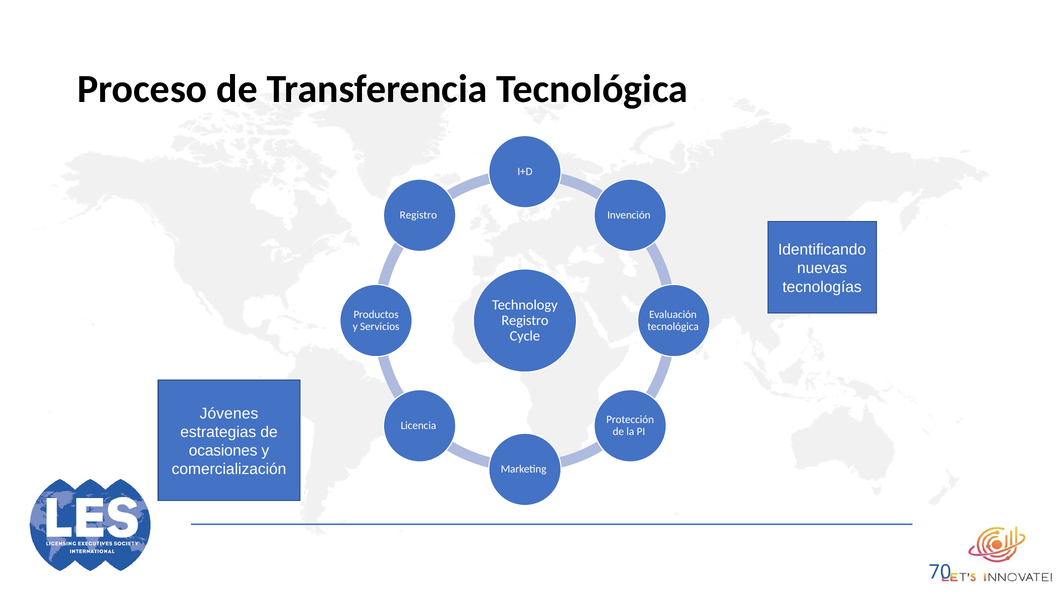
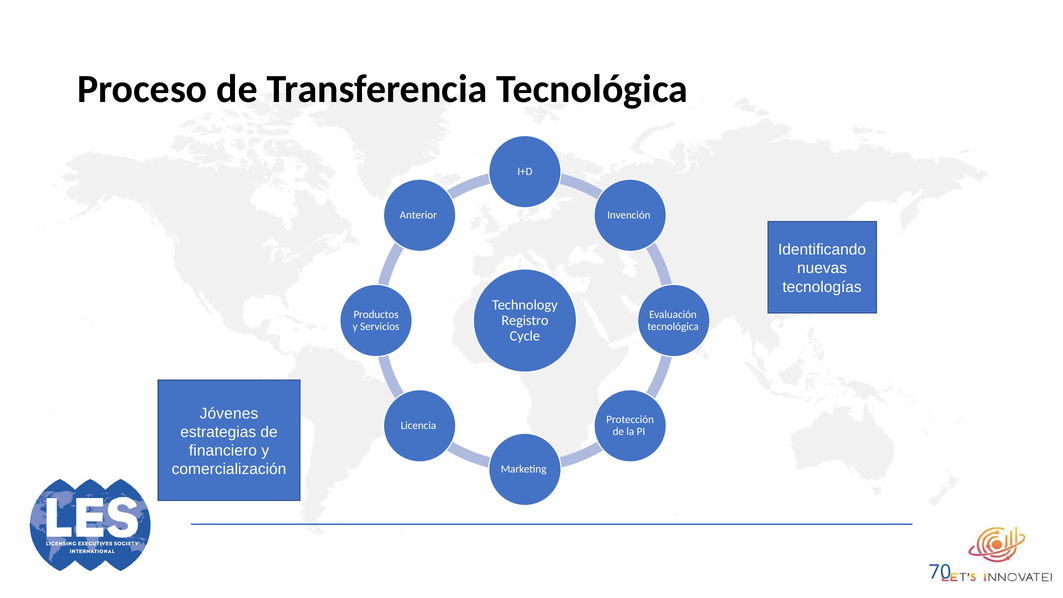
Registro: Registro -> Anterior (418, 215)
ocasiones: ocasiones -> financiero (223, 451)
